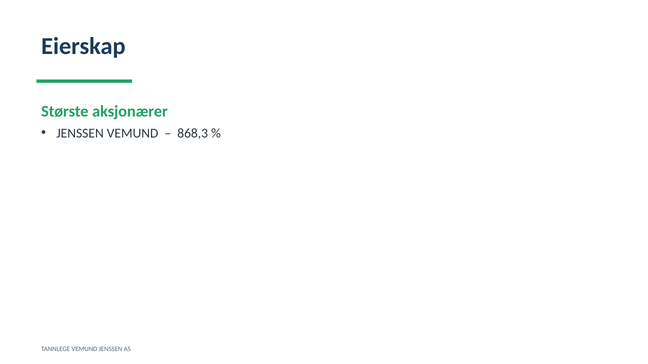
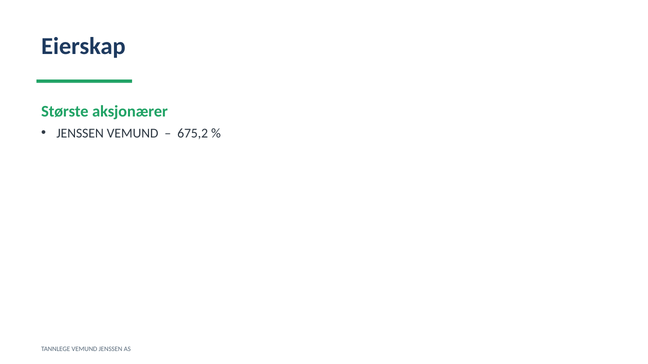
868,3: 868,3 -> 675,2 (193, 133)
